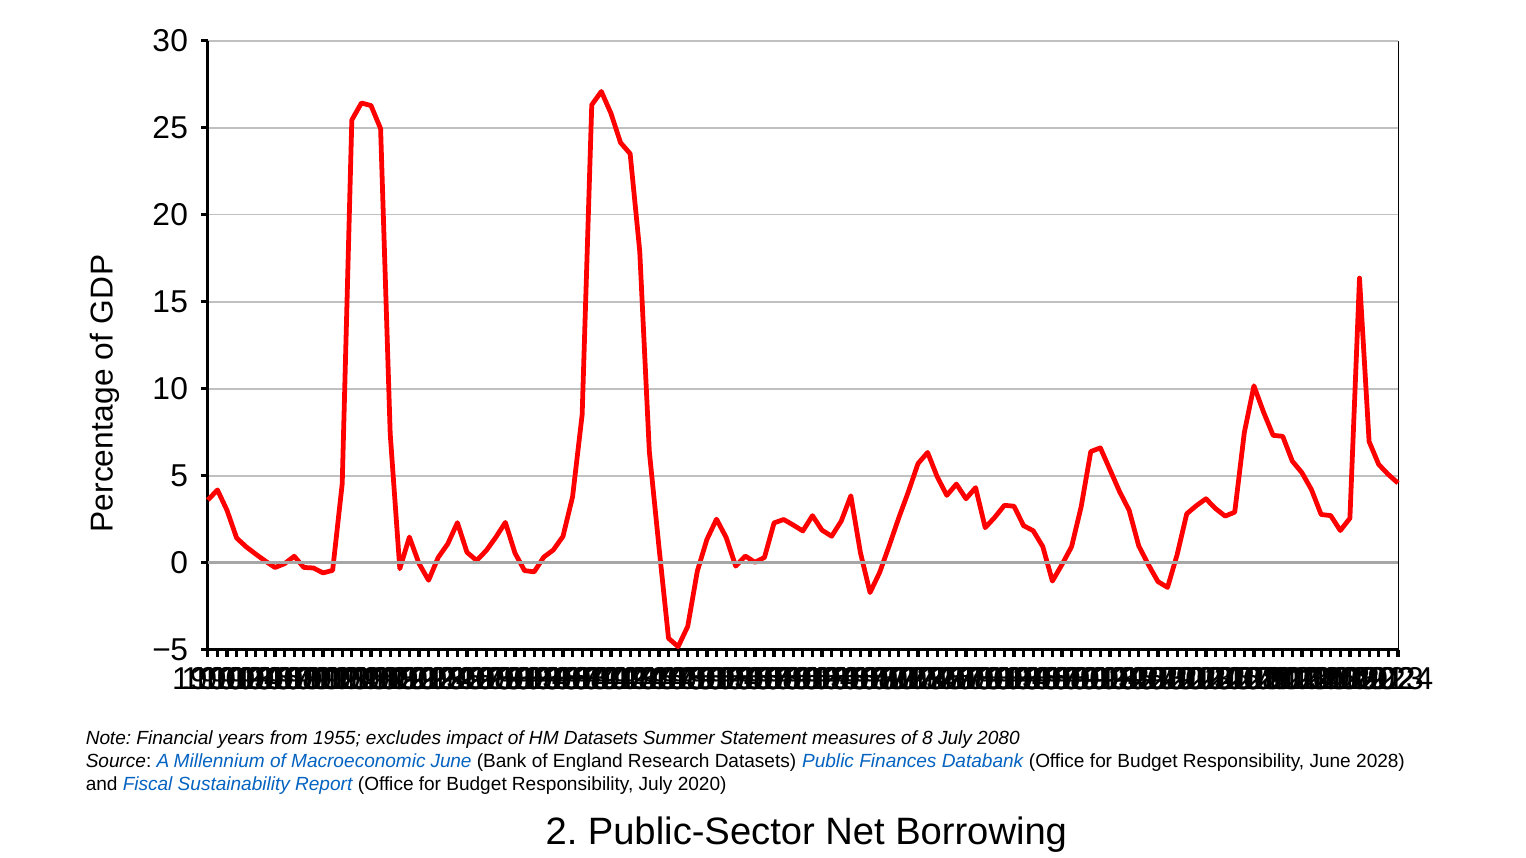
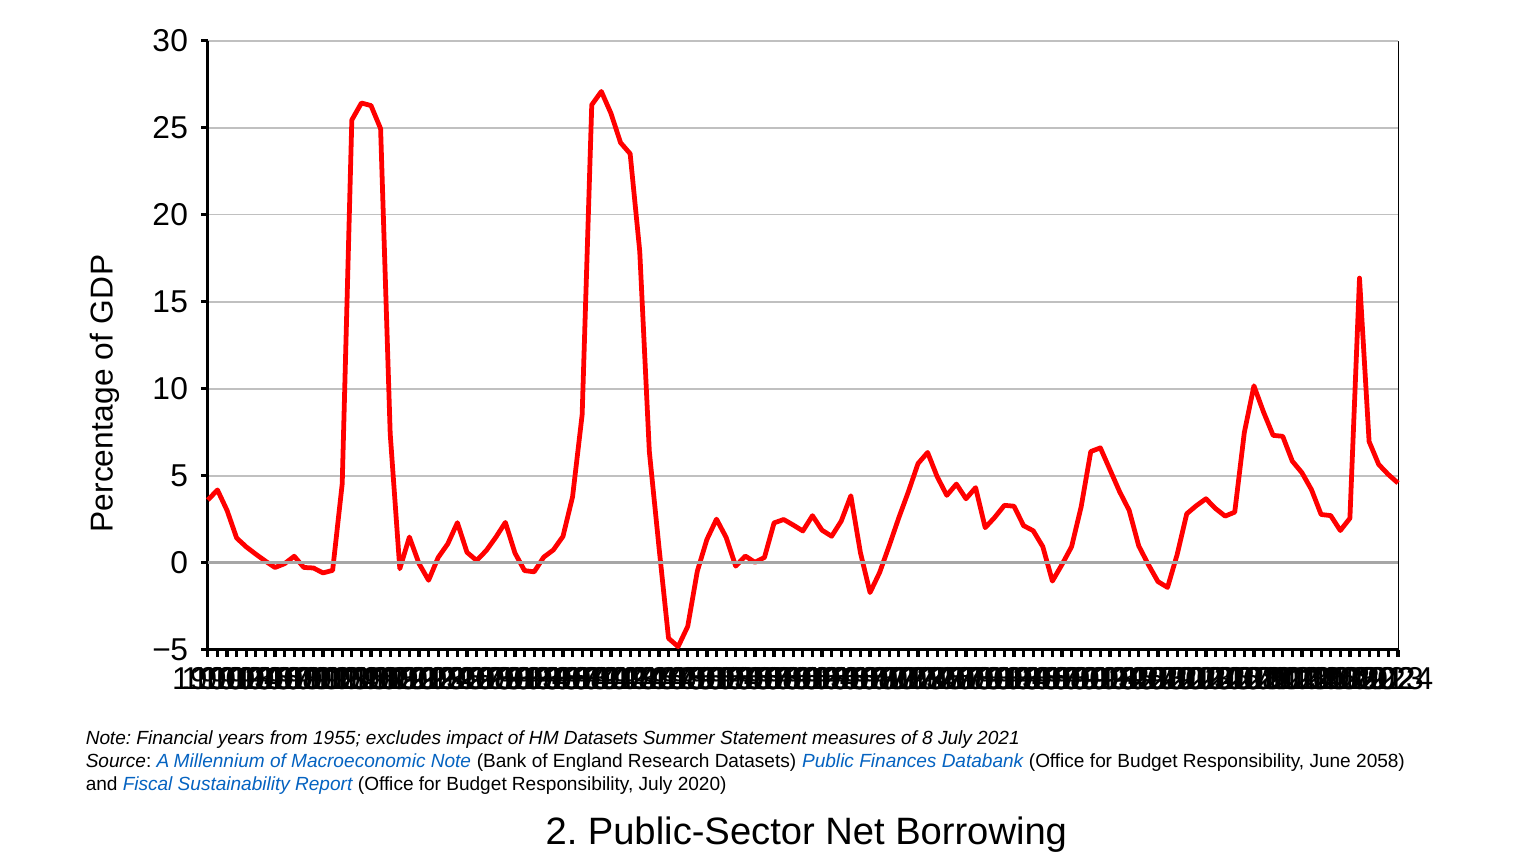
July 2080: 2080 -> 2021 (998, 739)
Macroeconomic June: June -> Note (451, 761)
2028: 2028 -> 2058 (1381, 761)
